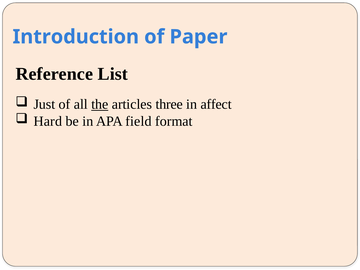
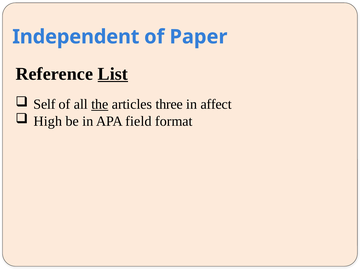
Introduction: Introduction -> Independent (76, 37)
List underline: none -> present (113, 74)
Just: Just -> Self (44, 104)
Hard: Hard -> High (48, 121)
